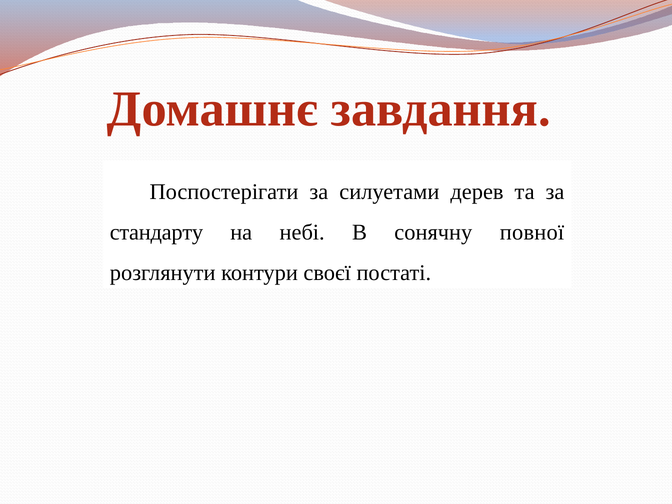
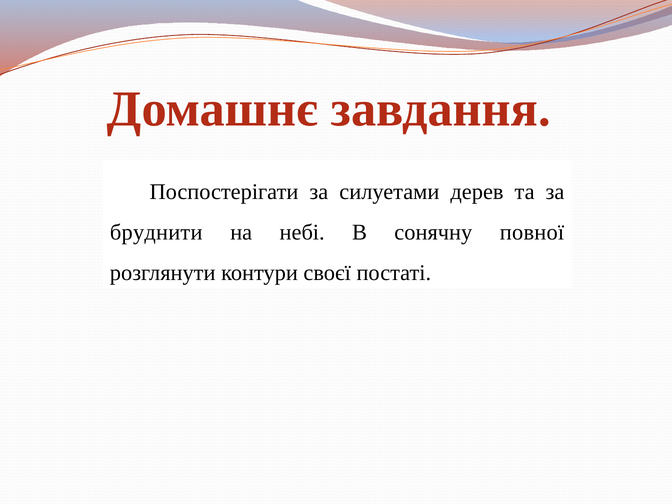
стандарту: стандарту -> бруднити (156, 232)
